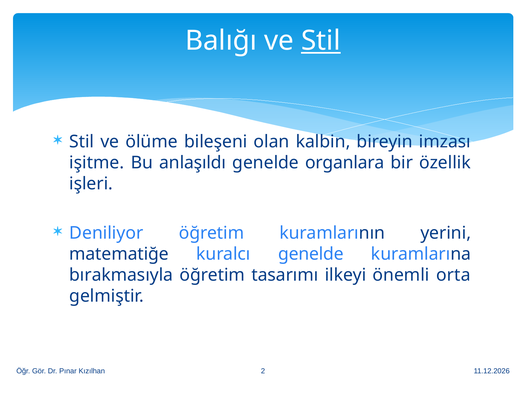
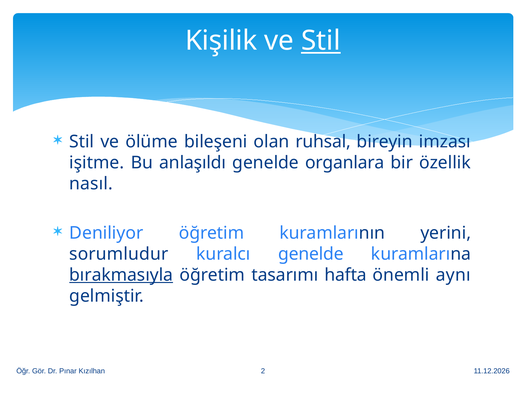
Balığı: Balığı -> Kişilik (221, 41)
kalbin: kalbin -> ruhsal (323, 141)
işleri: işleri -> nasıl (91, 184)
matematiğe: matematiğe -> sorumludur (119, 254)
bırakmasıyla underline: none -> present (121, 275)
ilkeyi: ilkeyi -> hafta (346, 275)
orta: orta -> aynı (453, 275)
